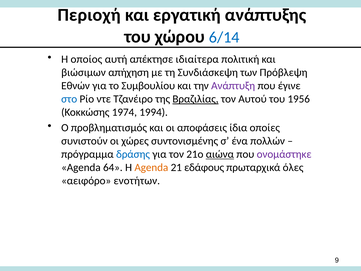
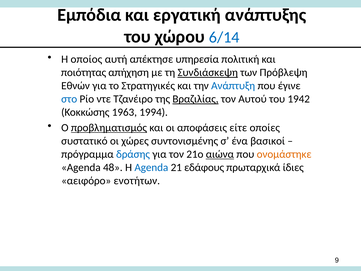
Περιοχή: Περιοχή -> Εμπόδια (89, 15)
ιδιαίτερα: ιδιαίτερα -> υπηρεσία (197, 59)
βιώσιμων: βιώσιμων -> ποιότητας (84, 72)
Συνδιάσκεψη underline: none -> present (208, 72)
Συμβουλίου: Συμβουλίου -> Στρατηγικές (148, 86)
Ανάπτυξη colour: purple -> blue (233, 86)
1956: 1956 -> 1942 (299, 99)
1974: 1974 -> 1963 (124, 112)
προβληματισμός underline: none -> present (109, 128)
ίδια: ίδια -> είτε (238, 128)
συνιστούν: συνιστούν -> συστατικό (84, 141)
πολλών: πολλών -> βασικοί (268, 141)
ονομάστηκε colour: purple -> orange (284, 154)
64: 64 -> 48 (113, 167)
Agenda colour: orange -> blue (151, 167)
όλες: όλες -> ίδιες (293, 167)
